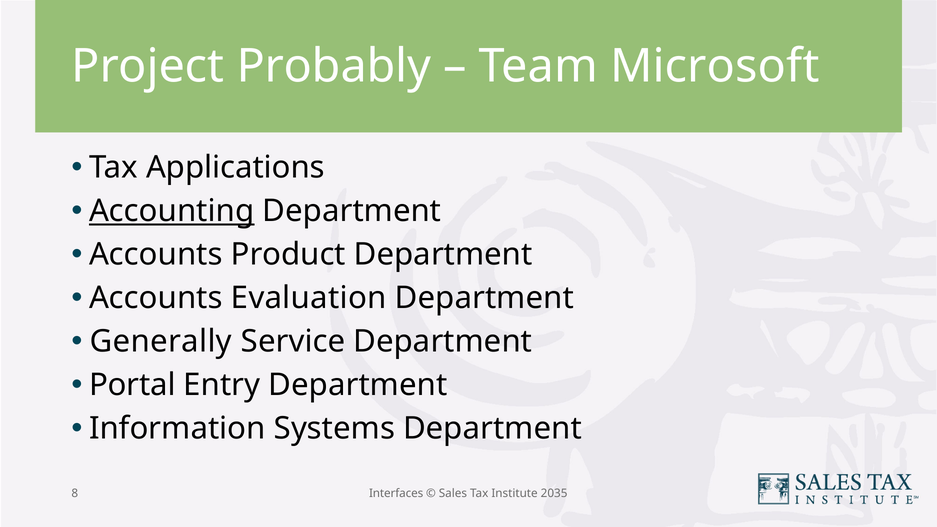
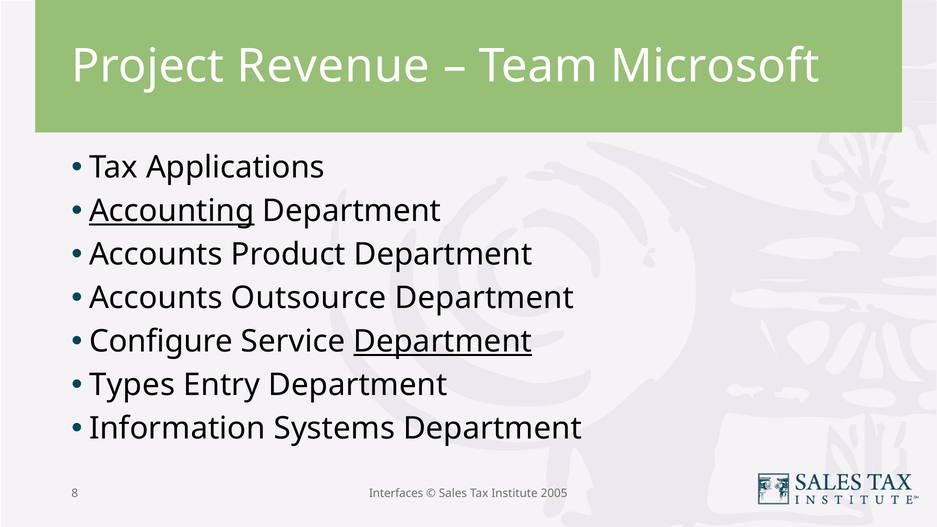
Probably: Probably -> Revenue (333, 66)
Evaluation: Evaluation -> Outsource (309, 298)
Generally: Generally -> Configure (161, 342)
Department underline: none -> present (443, 342)
Portal: Portal -> Types (132, 385)
2035: 2035 -> 2005 (554, 493)
